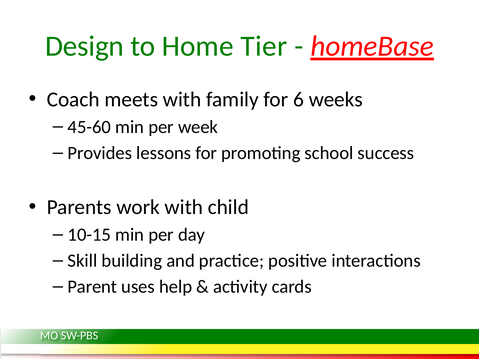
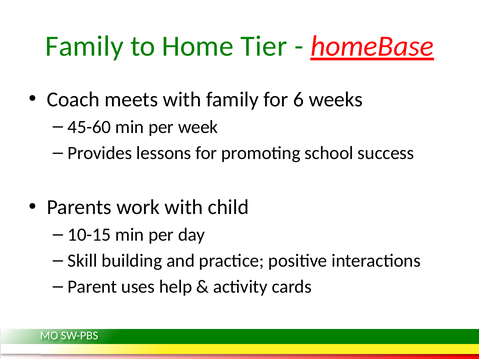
Design: Design -> Family (84, 46)
